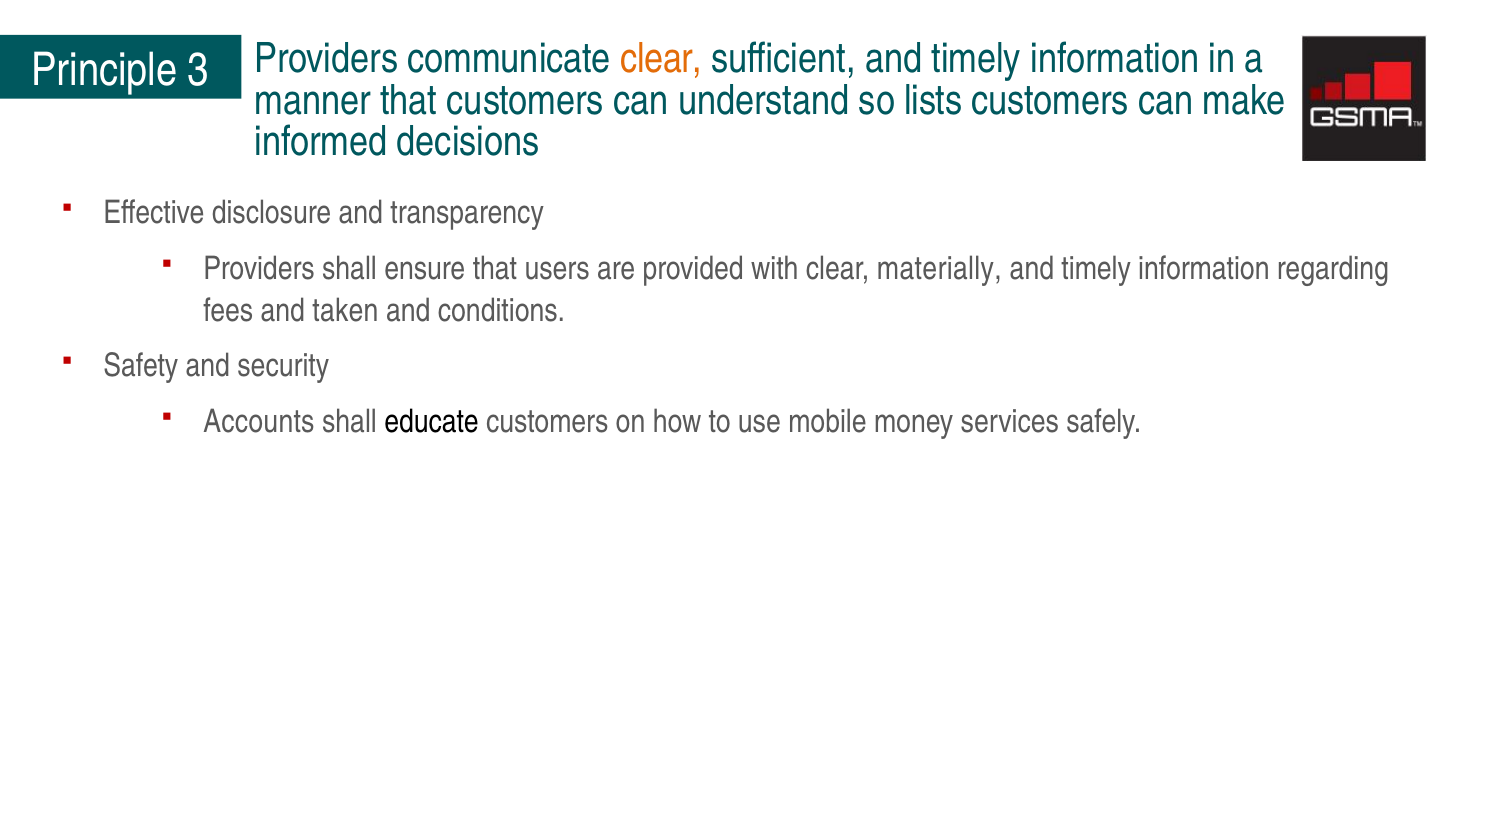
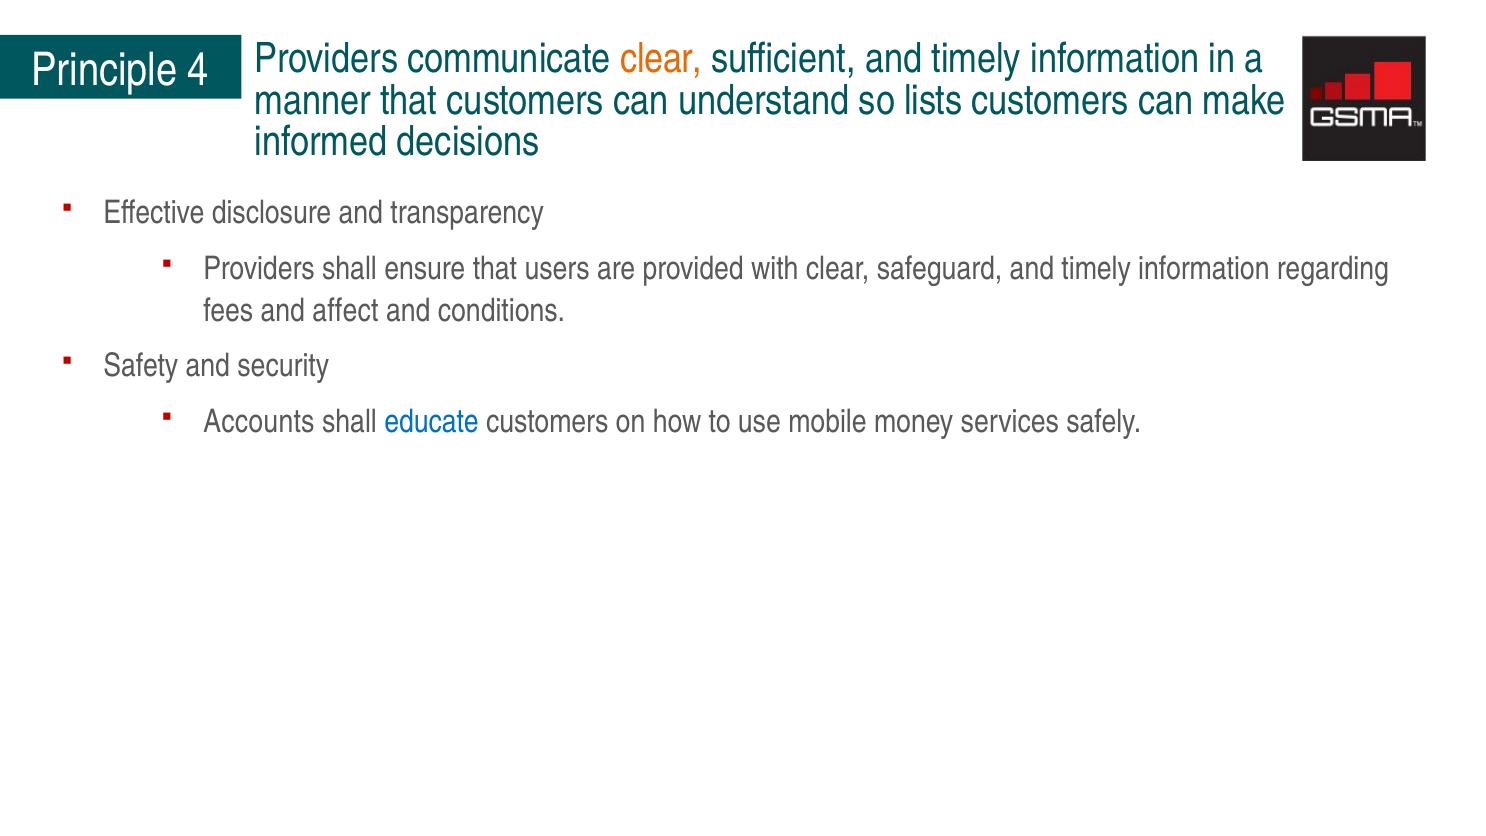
3: 3 -> 4 (198, 70)
materially: materially -> safeguard (940, 269)
taken: taken -> affect (345, 310)
educate colour: black -> blue (432, 422)
